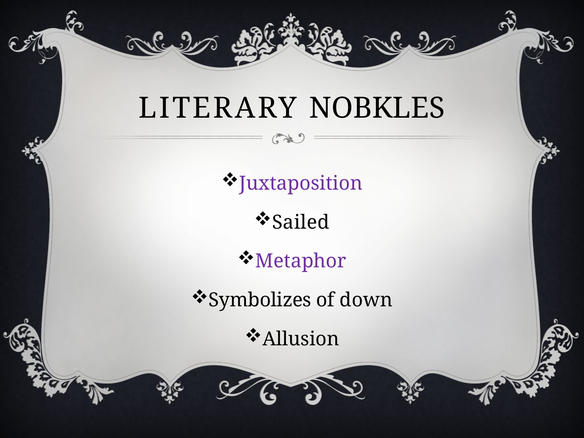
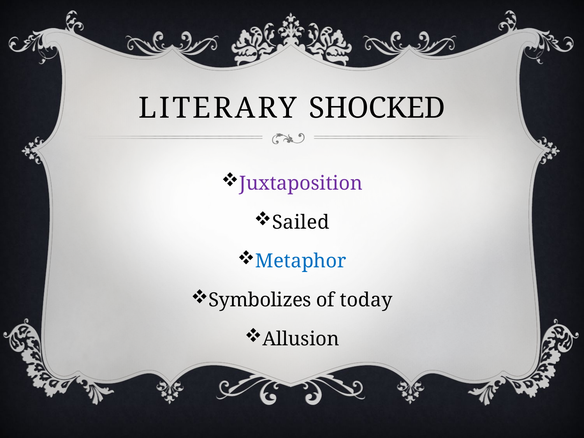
NOBKLES: NOBKLES -> SHOCKED (377, 108)
Metaphor colour: purple -> blue (301, 261)
down: down -> today (366, 300)
